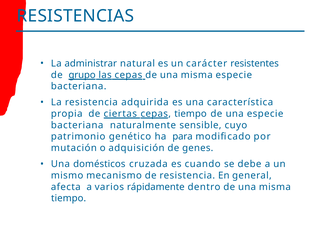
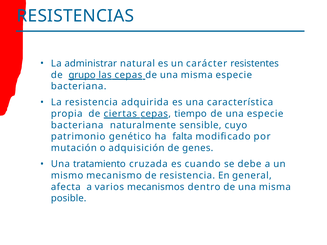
para: para -> falta (182, 137)
domésticos: domésticos -> tratamiento (99, 164)
rápidamente: rápidamente -> mecanismos (156, 187)
tiempo: tiempo -> posible (69, 199)
